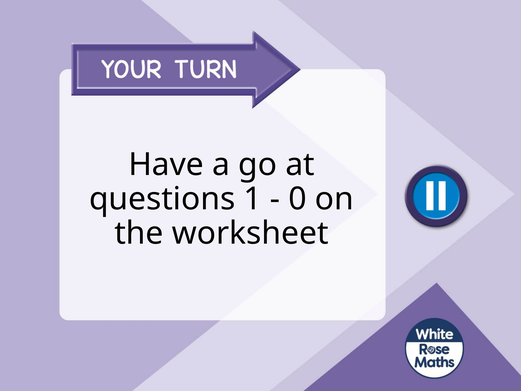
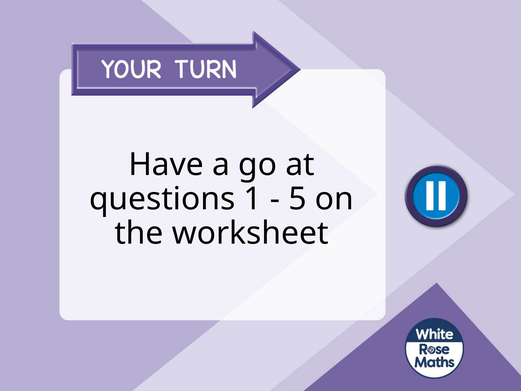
0: 0 -> 5 (298, 199)
